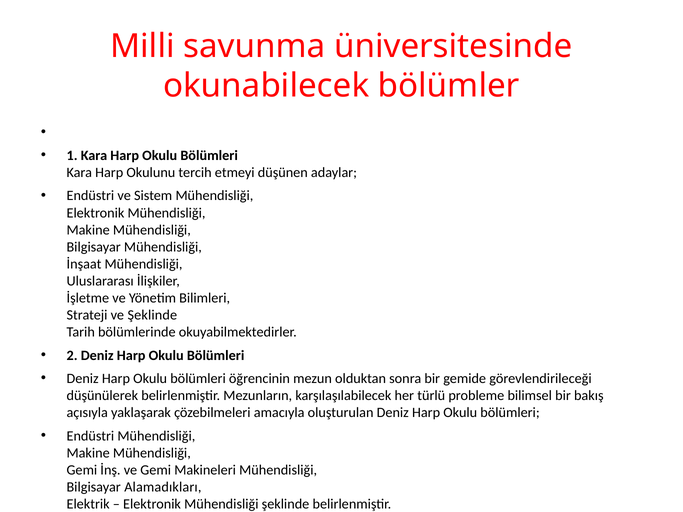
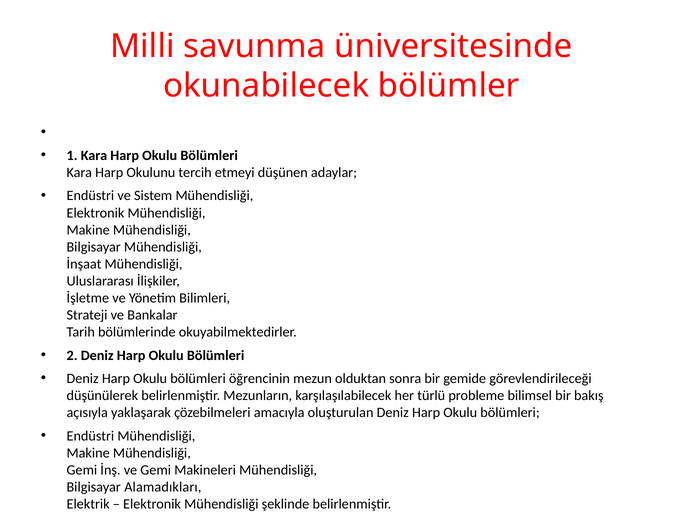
ve Şeklinde: Şeklinde -> Bankalar (152, 315)
